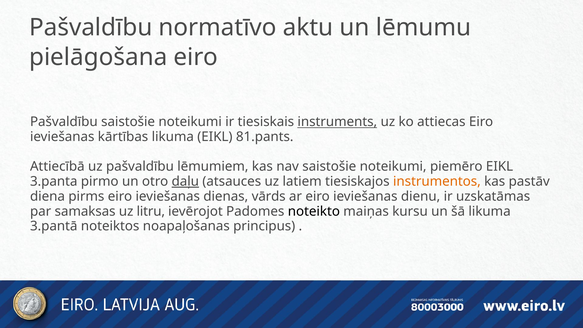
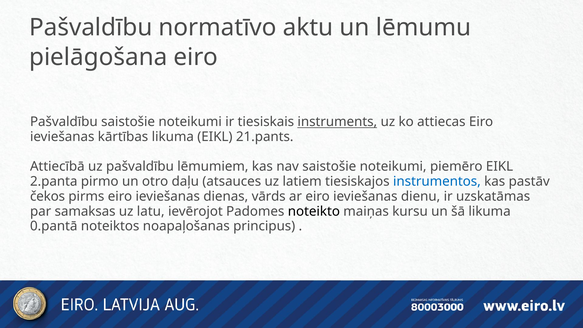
81.pants: 81.pants -> 21.pants (265, 137)
3.panta: 3.panta -> 2.panta (54, 181)
daļu underline: present -> none (185, 181)
instrumentos colour: orange -> blue (437, 181)
diena: diena -> čekos (48, 196)
litru: litru -> latu (151, 211)
3.pantā: 3.pantā -> 0.pantā (54, 226)
